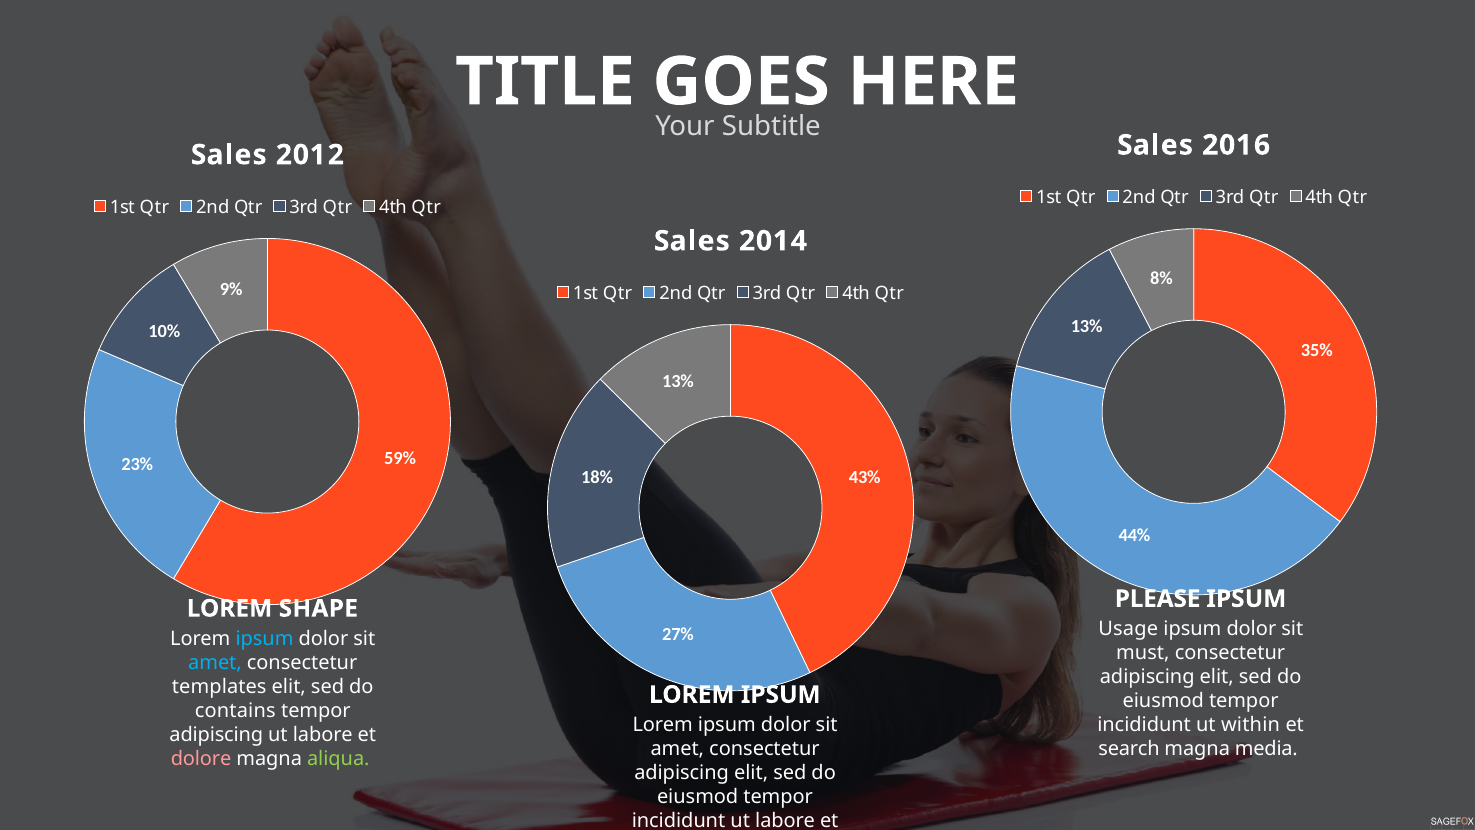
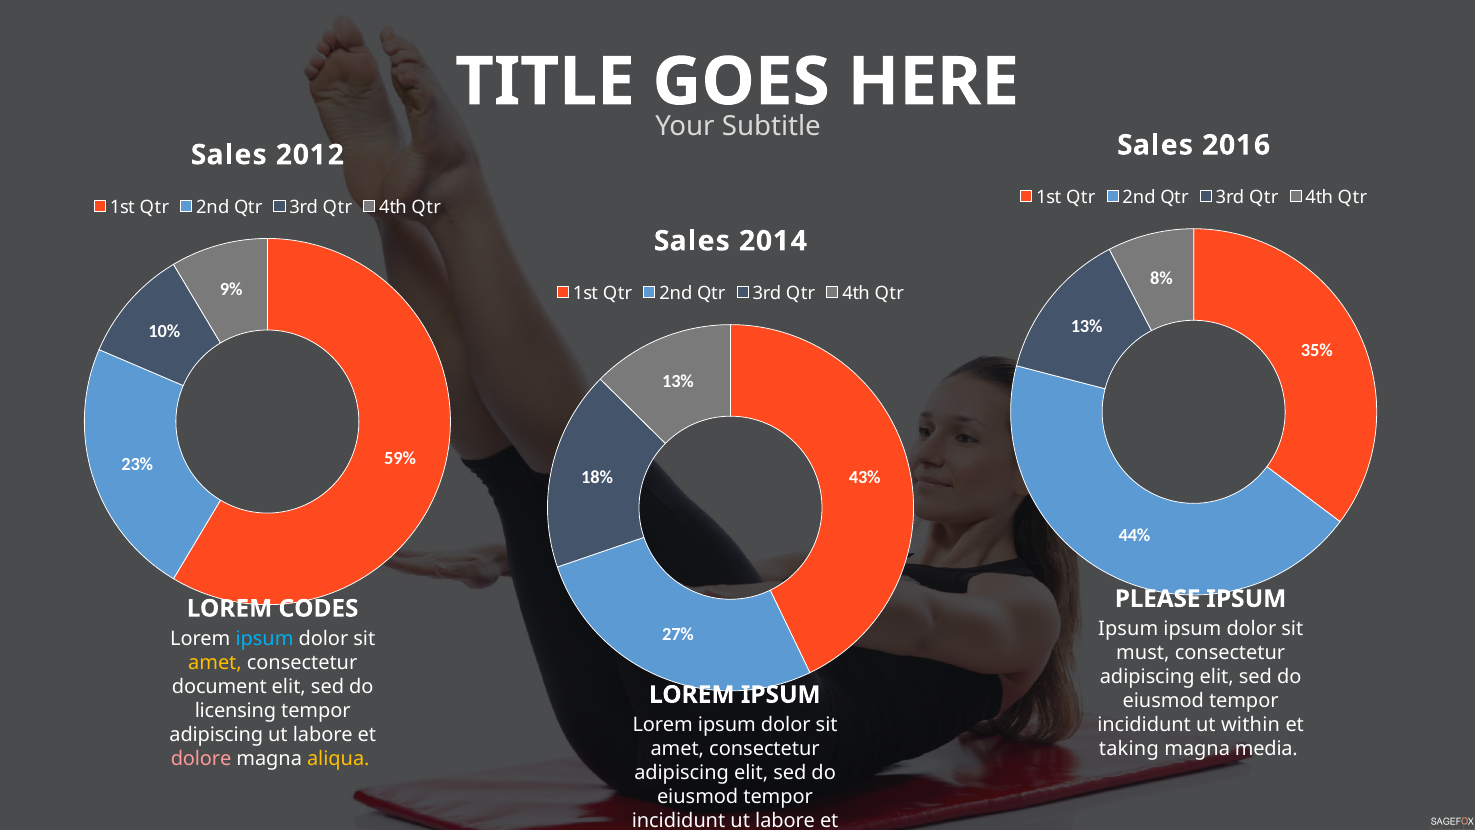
SHAPE: SHAPE -> CODES (318, 608)
Usage: Usage -> Ipsum (1128, 629)
amet colour: light blue -> yellow (215, 663)
templates: templates -> document (219, 687)
contains: contains -> licensing (235, 711)
search: search -> taking (1129, 749)
aliqua colour: light green -> yellow (338, 759)
